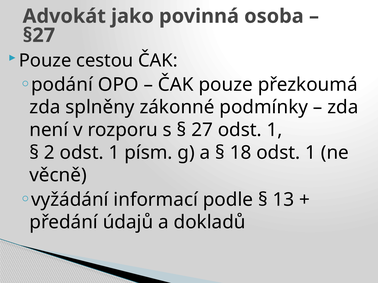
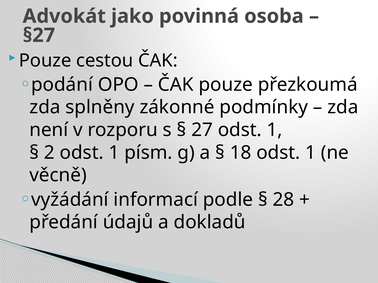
13: 13 -> 28 (283, 200)
